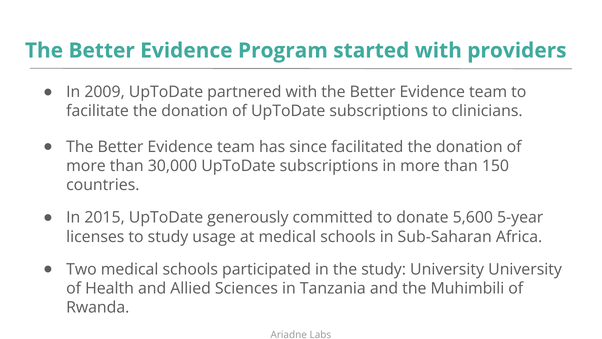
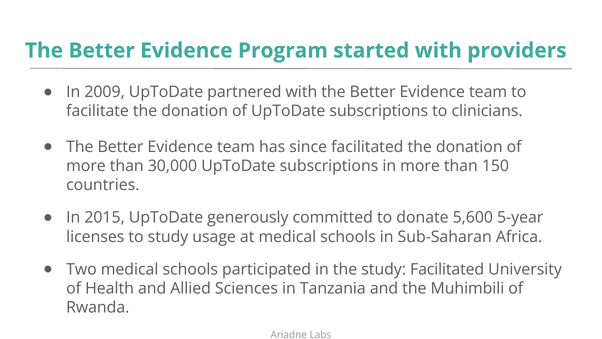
study University: University -> Facilitated (447, 269)
